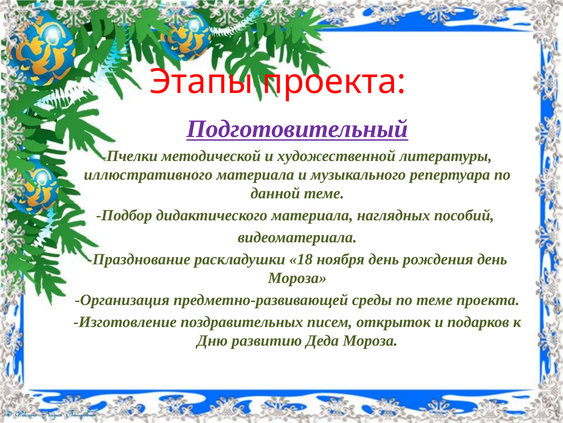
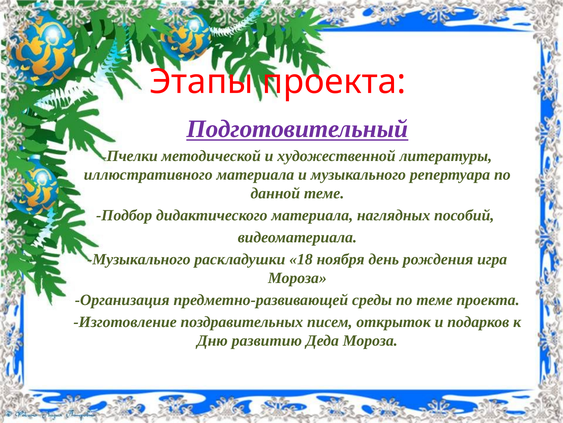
Празднование: Празднование -> Музыкального (139, 259)
рождения день: день -> игра (492, 259)
